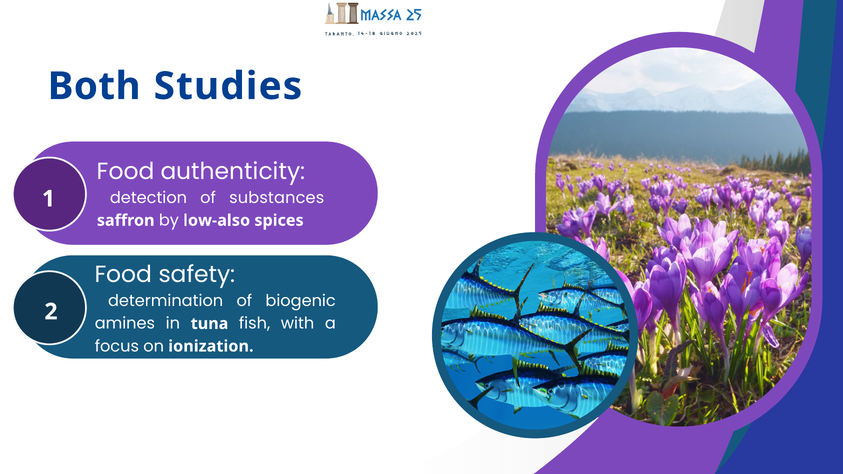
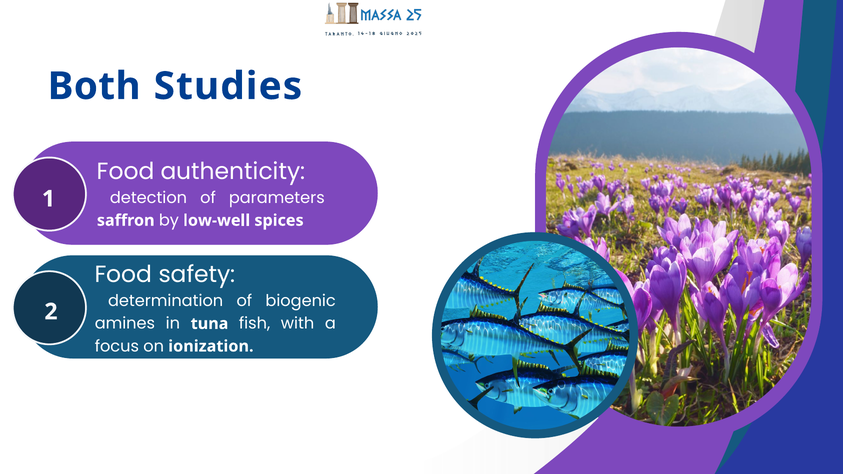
substances: substances -> parameters (277, 198)
low-also: low-also -> low-well (217, 221)
